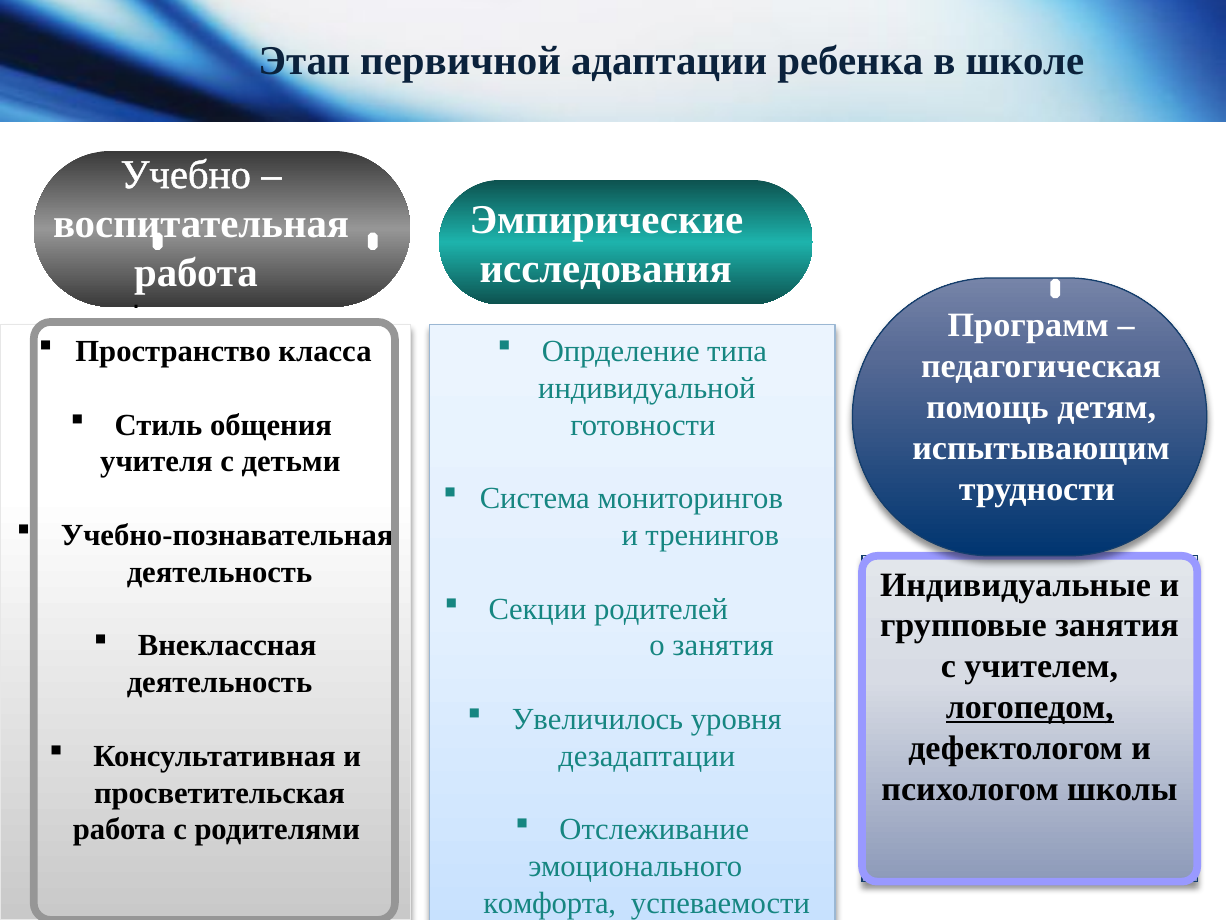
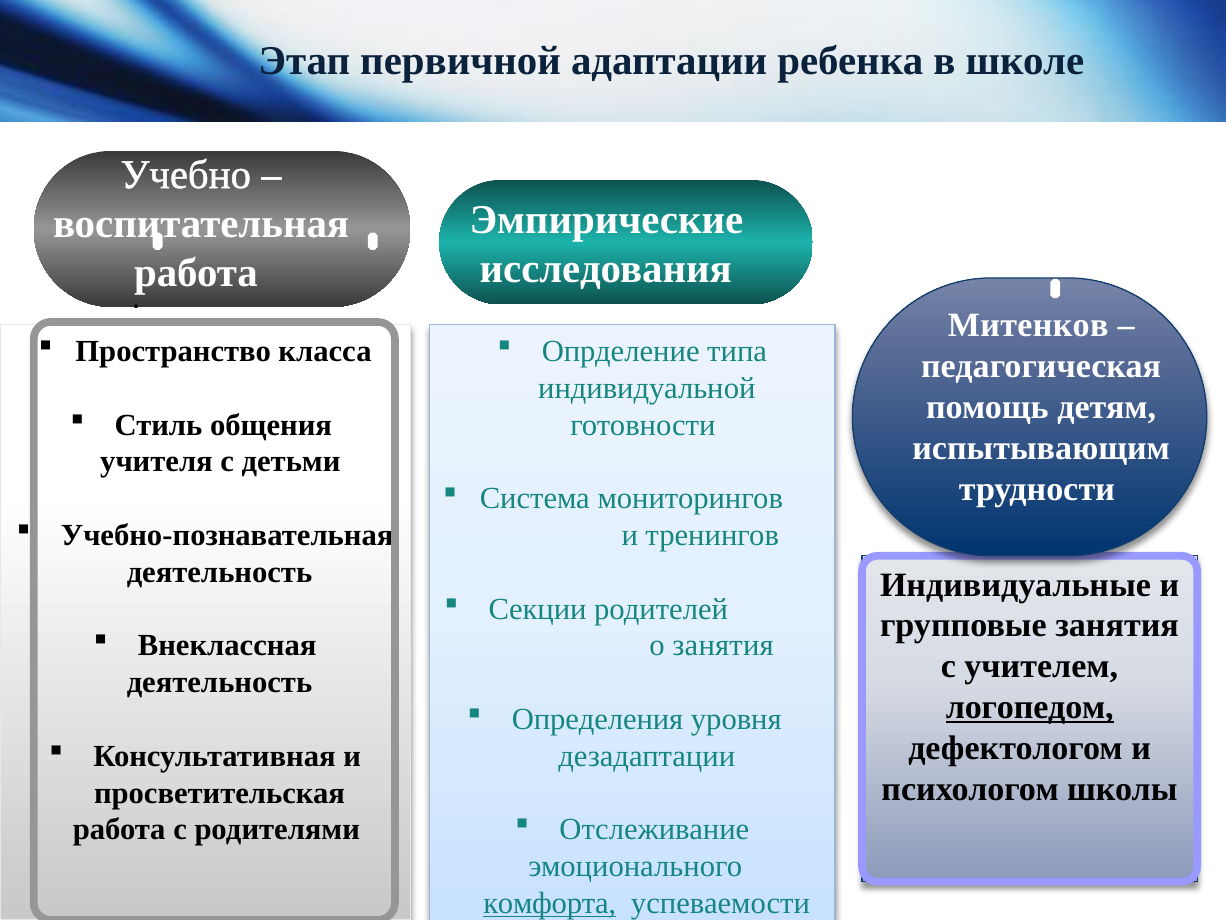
Программ: Программ -> Митенков (1028, 326)
Увеличилось: Увеличилось -> Определения (598, 719)
комфорта underline: none -> present (550, 903)
